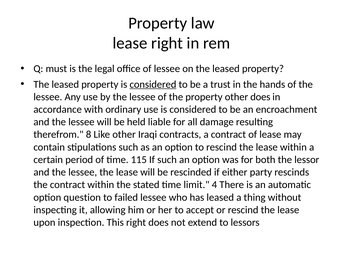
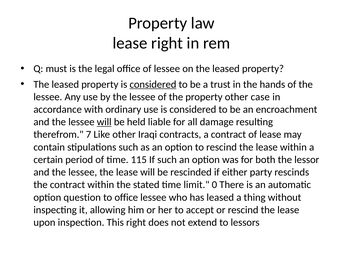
other does: does -> case (260, 97)
will underline: none -> present (104, 122)
8: 8 -> 7 (89, 135)
4: 4 -> 0 (214, 185)
to failed: failed -> office (126, 198)
